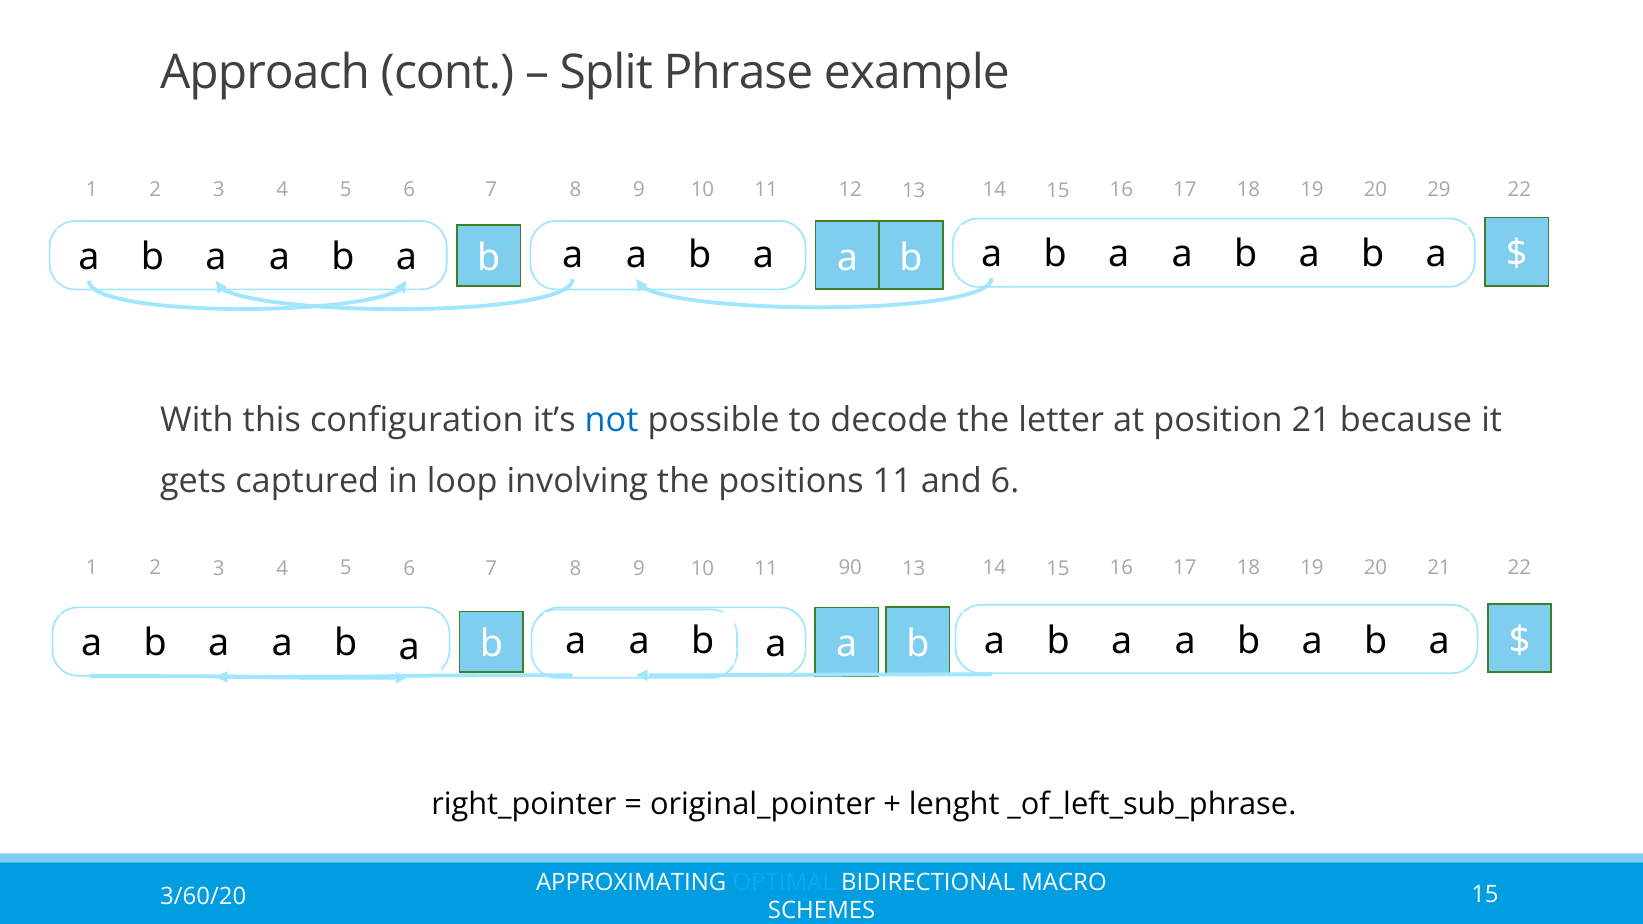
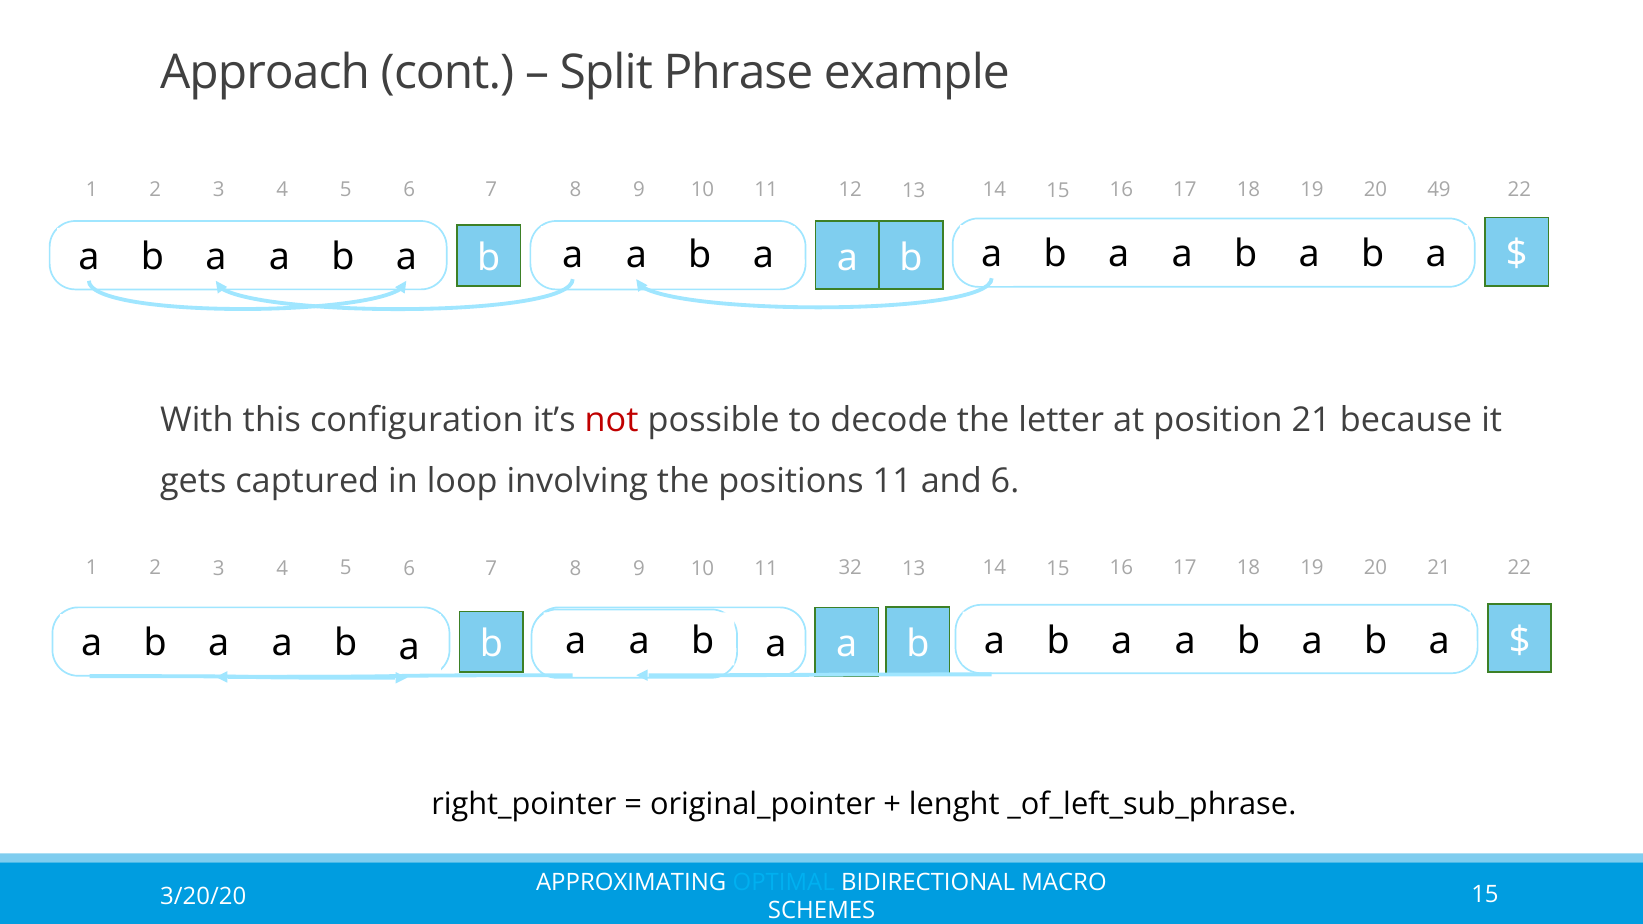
29: 29 -> 49 (1439, 190)
not colour: blue -> red (612, 420)
90: 90 -> 32 (850, 568)
3/60/20: 3/60/20 -> 3/20/20 (203, 897)
